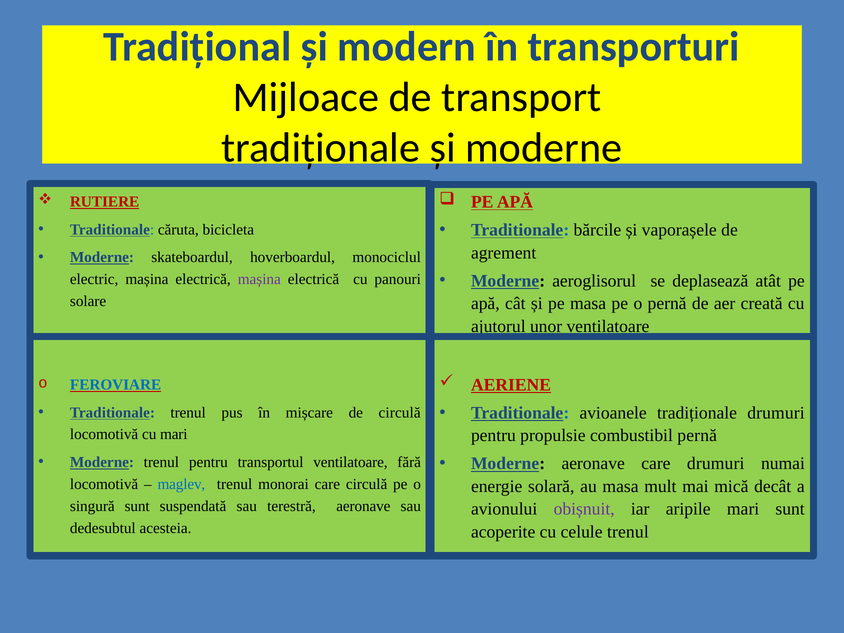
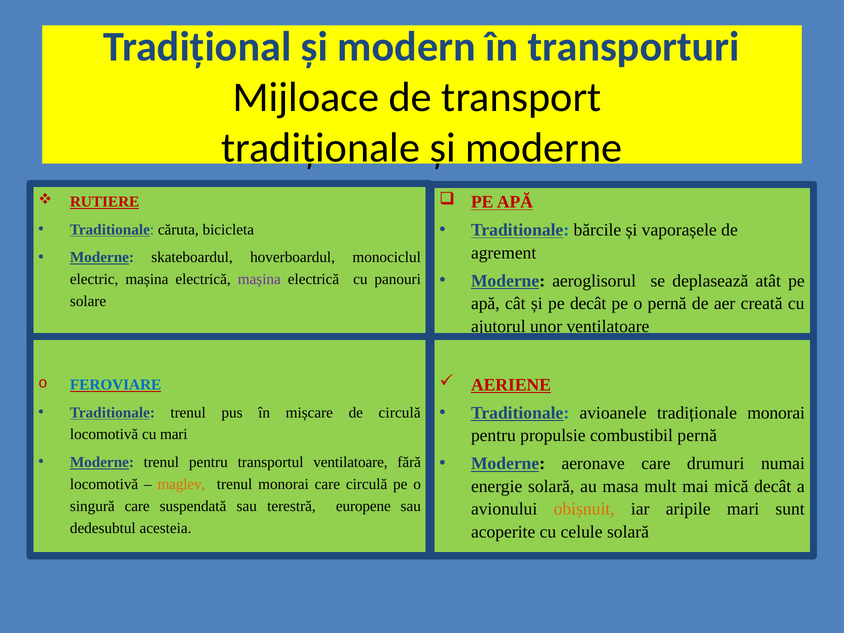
pe masa: masa -> decât (588, 303)
tradiționale drumuri: drumuri -> monorai (776, 413)
maglev colour: blue -> orange (181, 484)
singură sunt: sunt -> care (137, 506)
terestră aeronave: aeronave -> europene (363, 506)
obișnuit colour: purple -> orange (584, 509)
celule trenul: trenul -> solară (628, 532)
